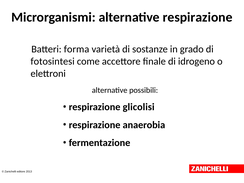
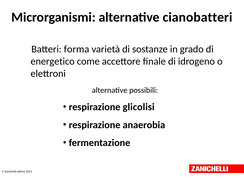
alternative respirazione: respirazione -> cianobatteri (198, 17)
fotosintesi: fotosintesi -> energetico (53, 61)
